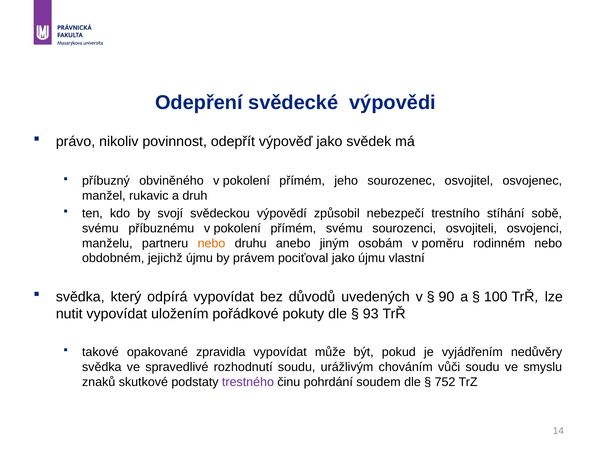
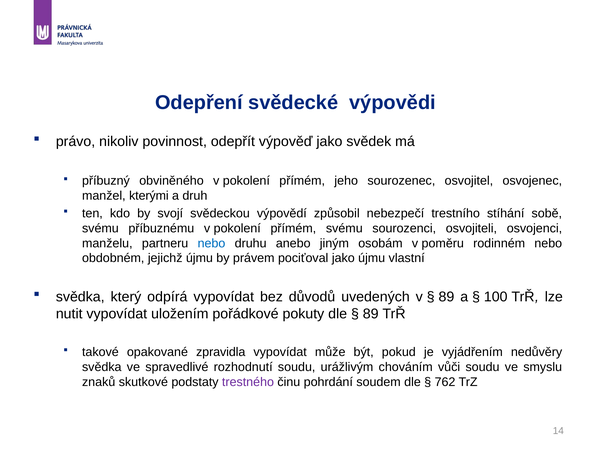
rukavic: rukavic -> kterými (149, 196)
nebo colour: orange -> blue (211, 243)
90: 90 -> 89 (446, 297)
93: 93 -> 89 (371, 314)
752: 752 -> 762 (445, 382)
